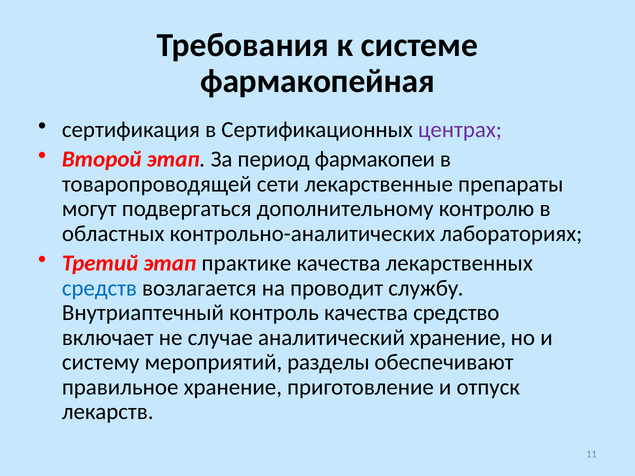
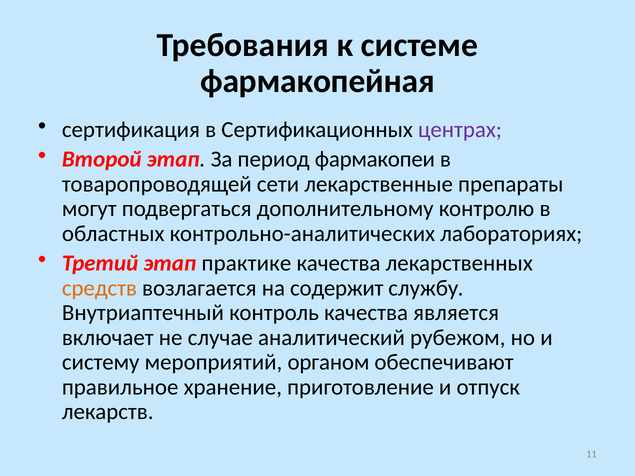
средств colour: blue -> orange (99, 288)
проводит: проводит -> содержит (337, 288)
средство: средство -> является (456, 313)
аналитический хранение: хранение -> рубежом (458, 338)
разделы: разделы -> органом (328, 363)
